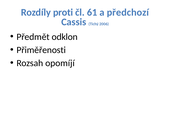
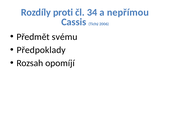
61: 61 -> 34 (92, 12)
předchozí: předchozí -> nepřímou (128, 12)
odklon: odklon -> svému (65, 37)
Přiměřenosti: Přiměřenosti -> Předpoklady (41, 50)
